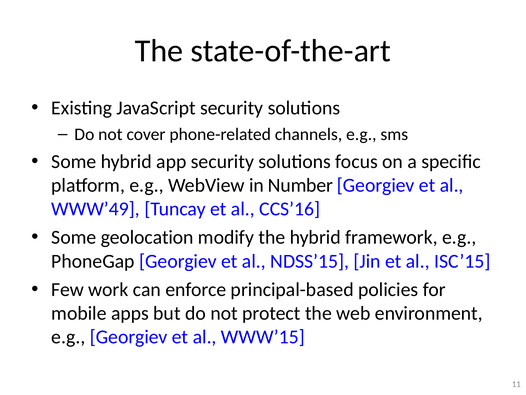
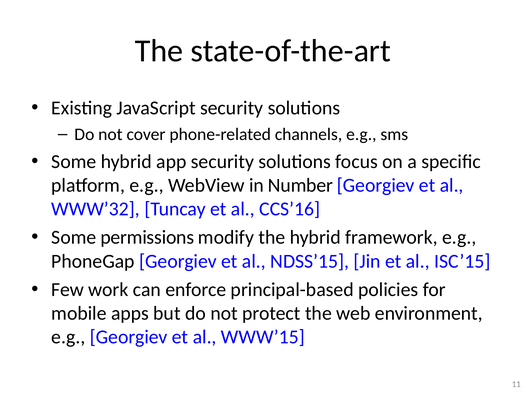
WWW’49: WWW’49 -> WWW’32 (96, 209)
geolocation: geolocation -> permissions (147, 237)
